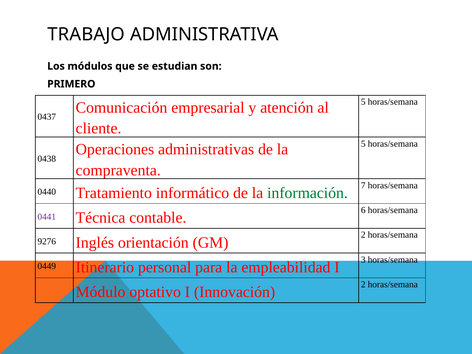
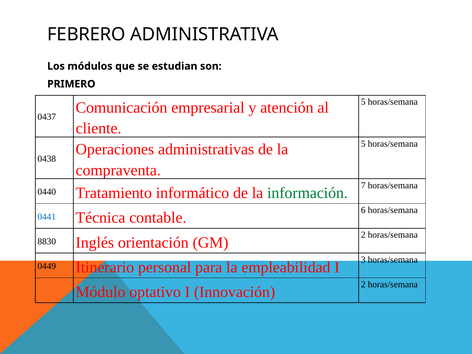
TRABAJO: TRABAJO -> FEBRERO (86, 34)
0441 colour: purple -> blue (47, 217)
9276: 9276 -> 8830 (47, 242)
